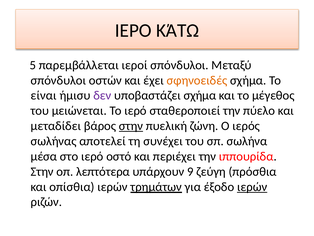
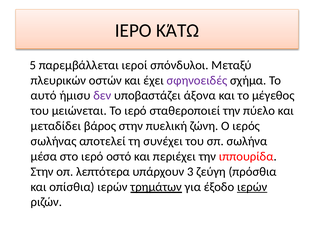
σπόνδυλοι: σπόνδυλοι -> πλευρικών (58, 80)
σφηνοειδές colour: orange -> purple (197, 80)
είναι: είναι -> αυτό (44, 95)
υποβαστάζει σχήμα: σχήμα -> άξονα (200, 95)
στην underline: present -> none (131, 126)
9: 9 -> 3 (190, 171)
